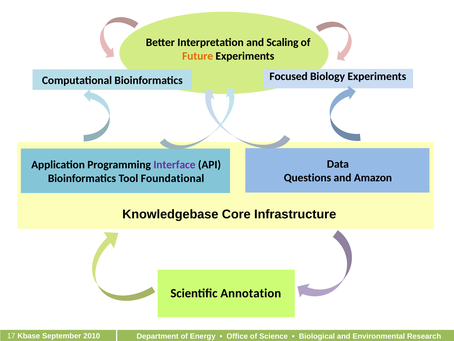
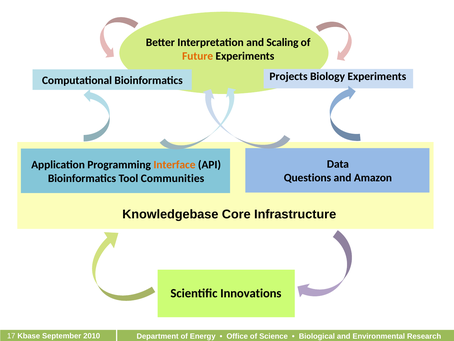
Focused: Focused -> Projects (288, 76)
Interface colour: purple -> orange (174, 164)
Foundational: Foundational -> Communities (173, 178)
Annotation: Annotation -> Innovations (251, 293)
